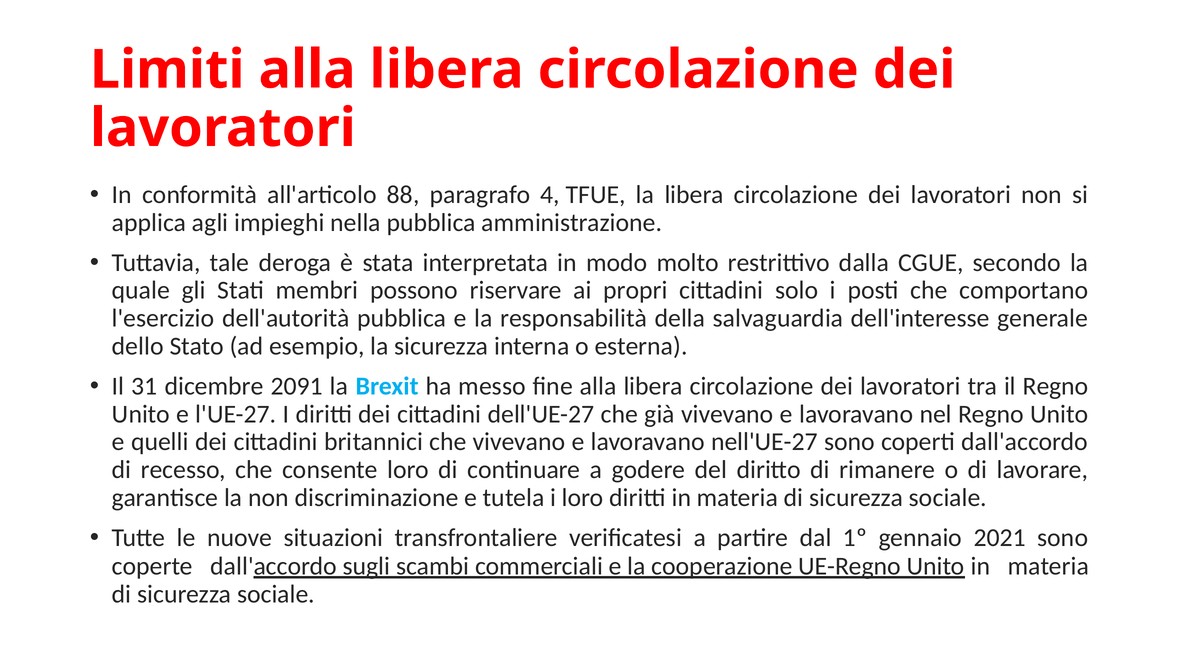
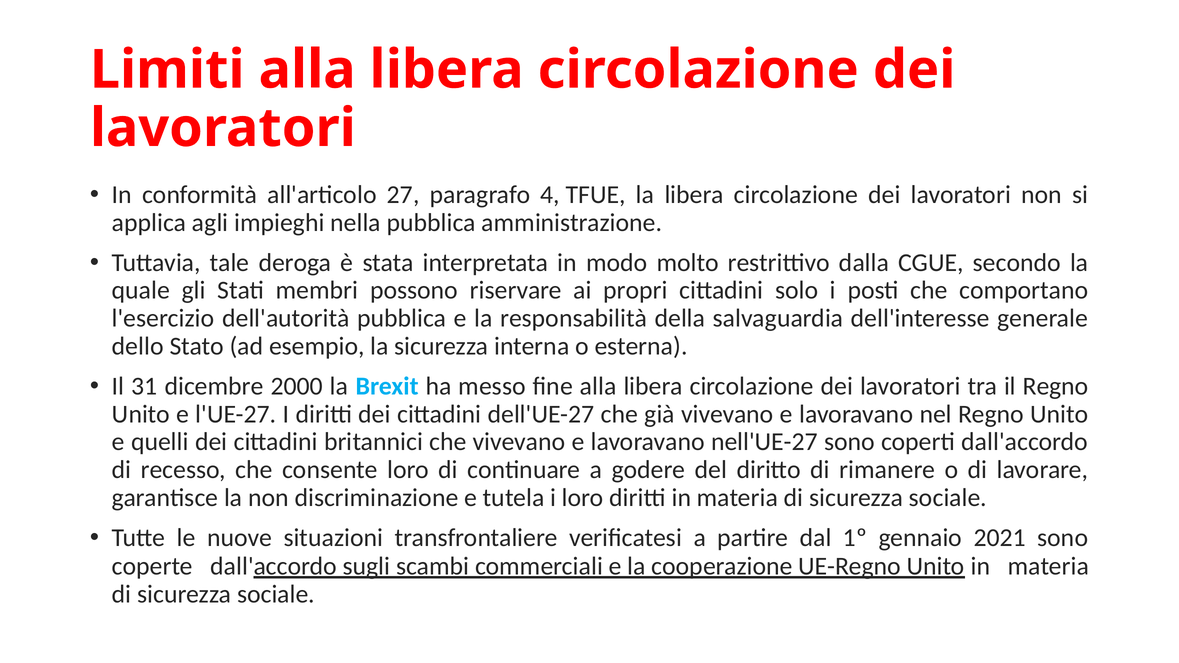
88: 88 -> 27 (403, 195)
2091: 2091 -> 2000 (297, 386)
